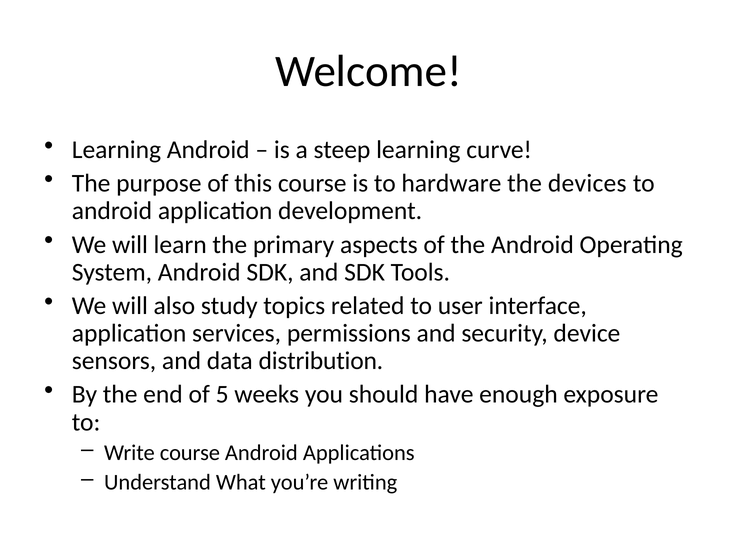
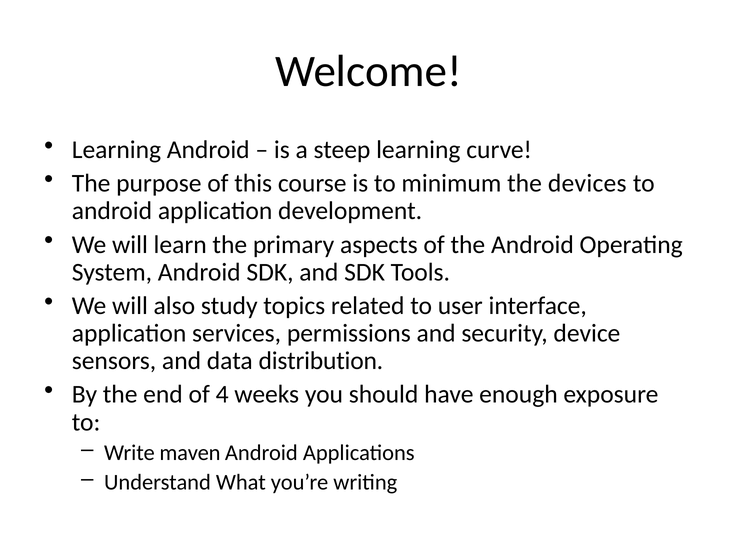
hardware: hardware -> minimum (451, 183)
5: 5 -> 4 (222, 394)
Write course: course -> maven (190, 453)
